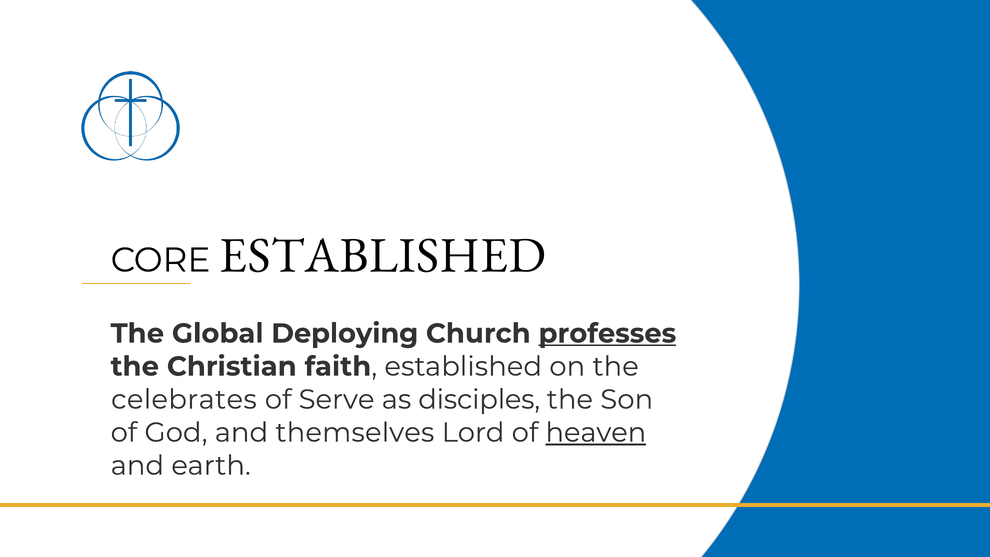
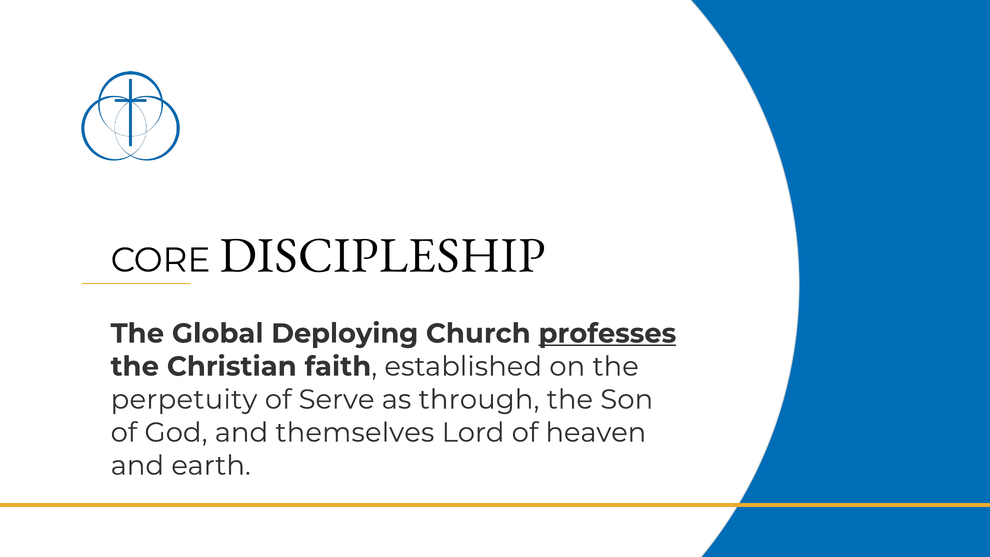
CORE ESTABLISHED: ESTABLISHED -> DISCIPLESHIP (383, 255)
celebrates: celebrates -> perpetuity (184, 400)
disciples: disciples -> through (479, 400)
heaven underline: present -> none (596, 433)
